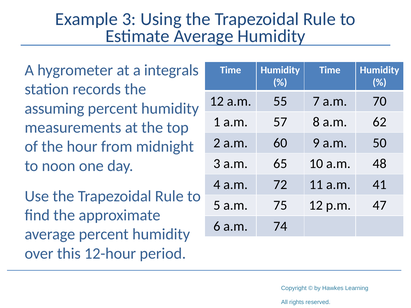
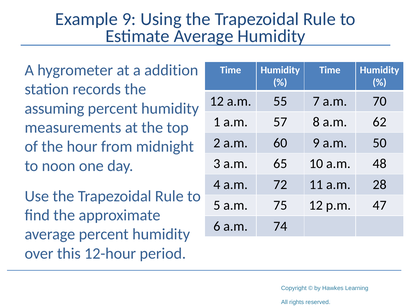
Example 3: 3 -> 9 (129, 19)
integrals: integrals -> addition (171, 70)
41: 41 -> 28 (380, 185)
